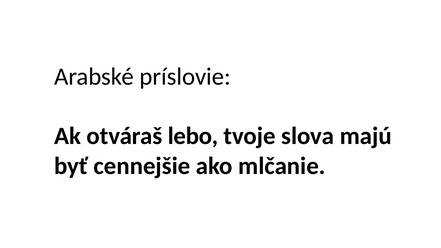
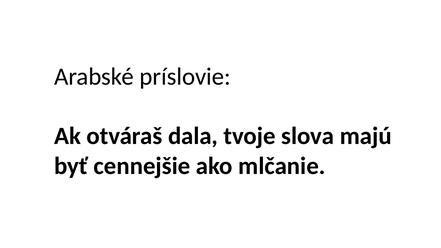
lebo: lebo -> dala (193, 136)
